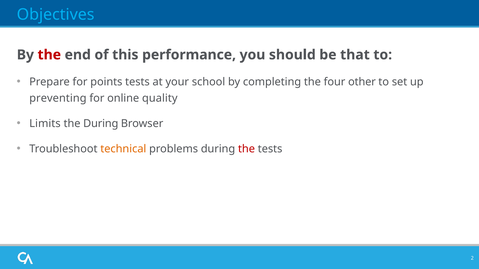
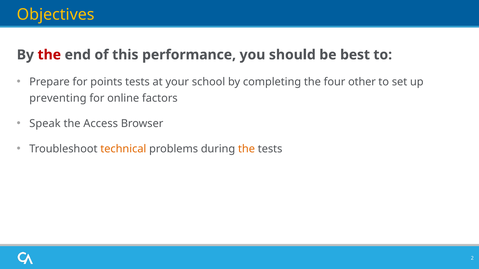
Objectives colour: light blue -> yellow (56, 14)
that: that -> best (355, 55)
quality: quality -> factors (160, 98)
Limits: Limits -> Speak (45, 124)
the During: During -> Access (101, 124)
the colour: red -> orange (247, 149)
